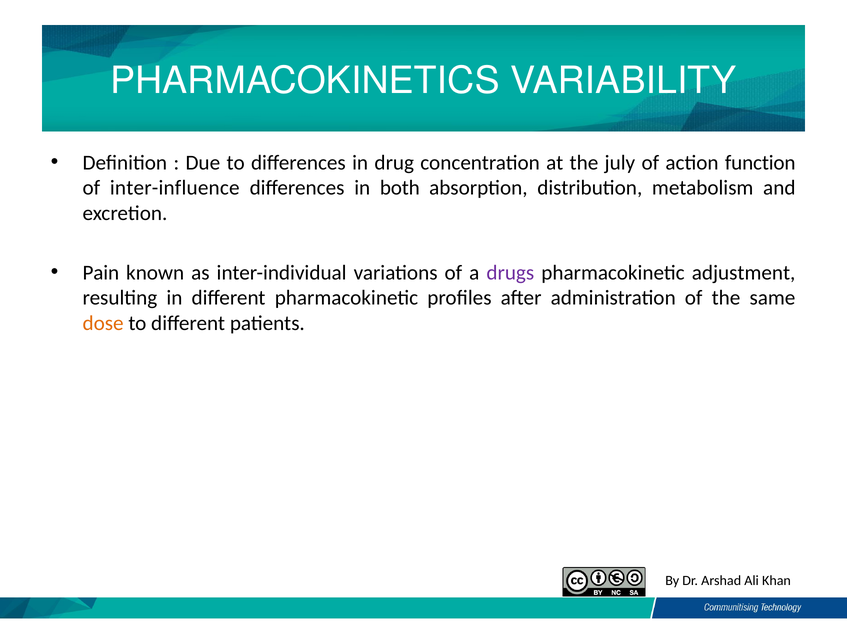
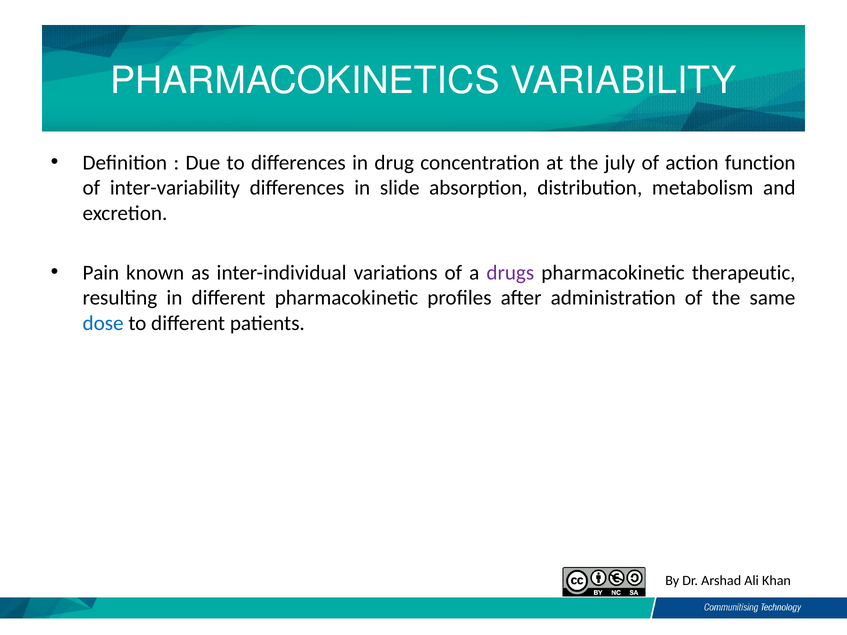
inter-influence: inter-influence -> inter-variability (175, 188)
both: both -> slide (400, 188)
adjustment: adjustment -> therapeutic (744, 273)
dose colour: orange -> blue (103, 324)
